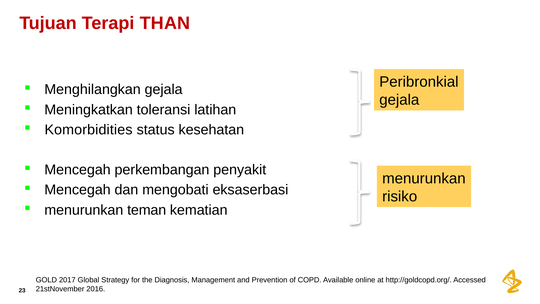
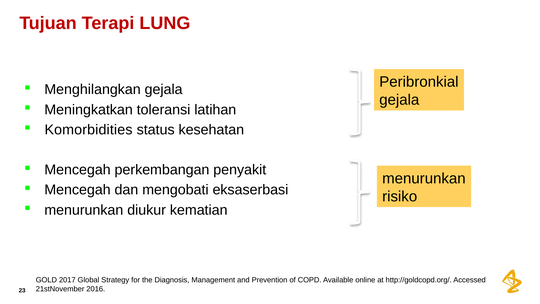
THAN: THAN -> LUNG (165, 23)
teman: teman -> diukur (147, 210)
